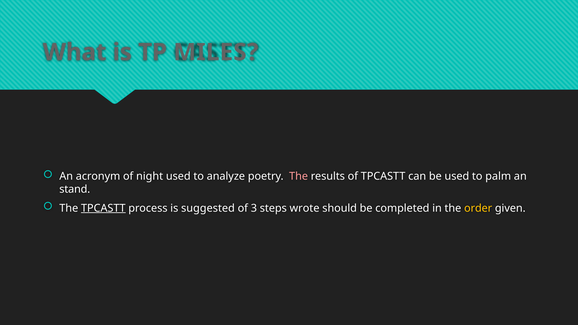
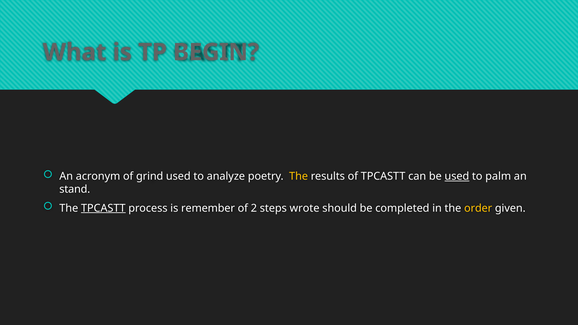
MILES: MILES -> BEGIN (216, 52)
night: night -> grind (150, 176)
The colour: pink -> yellow (299, 176)
used underline: none -> present (457, 176)
suggested: suggested -> remember (208, 208)
3: 3 -> 2 (254, 208)
